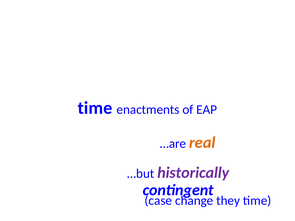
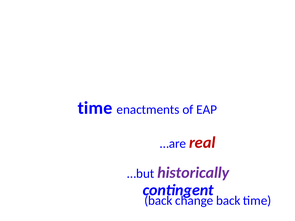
real colour: orange -> red (202, 143)
case: case -> back (158, 201)
change they: they -> back (228, 201)
